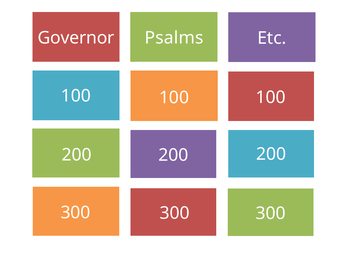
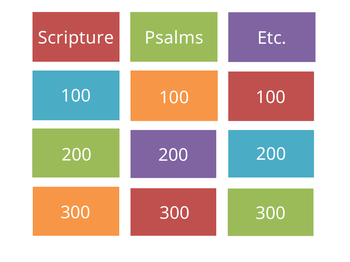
Governor: Governor -> Scripture (76, 38)
